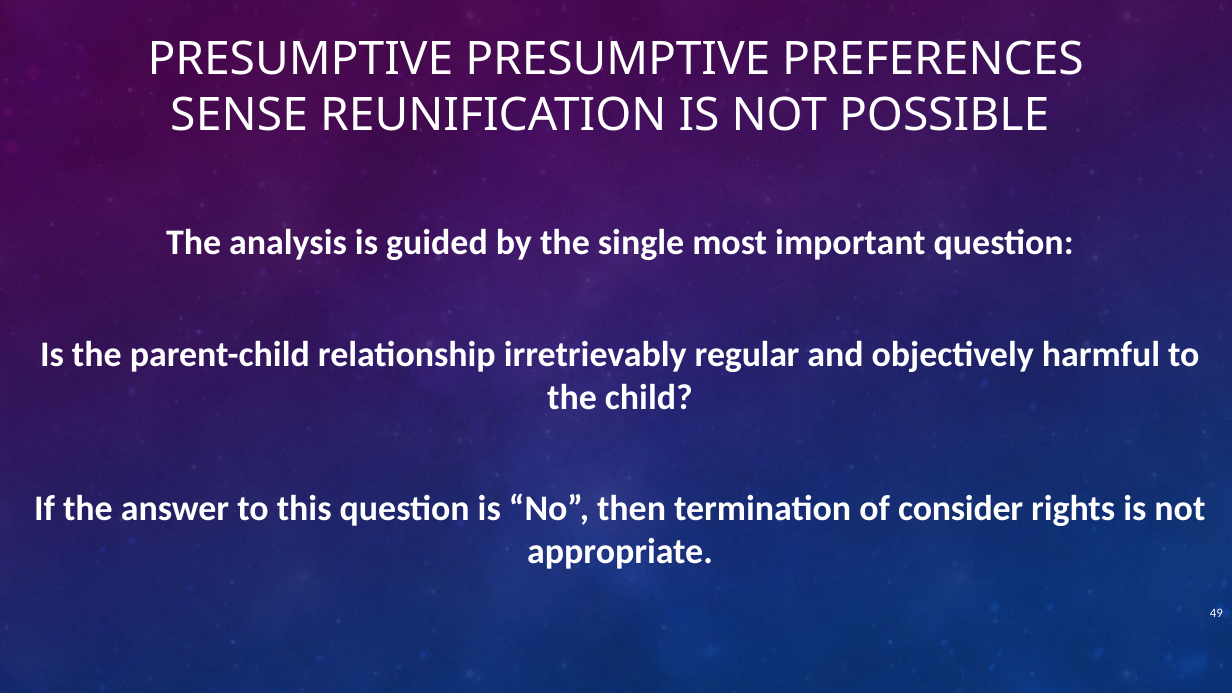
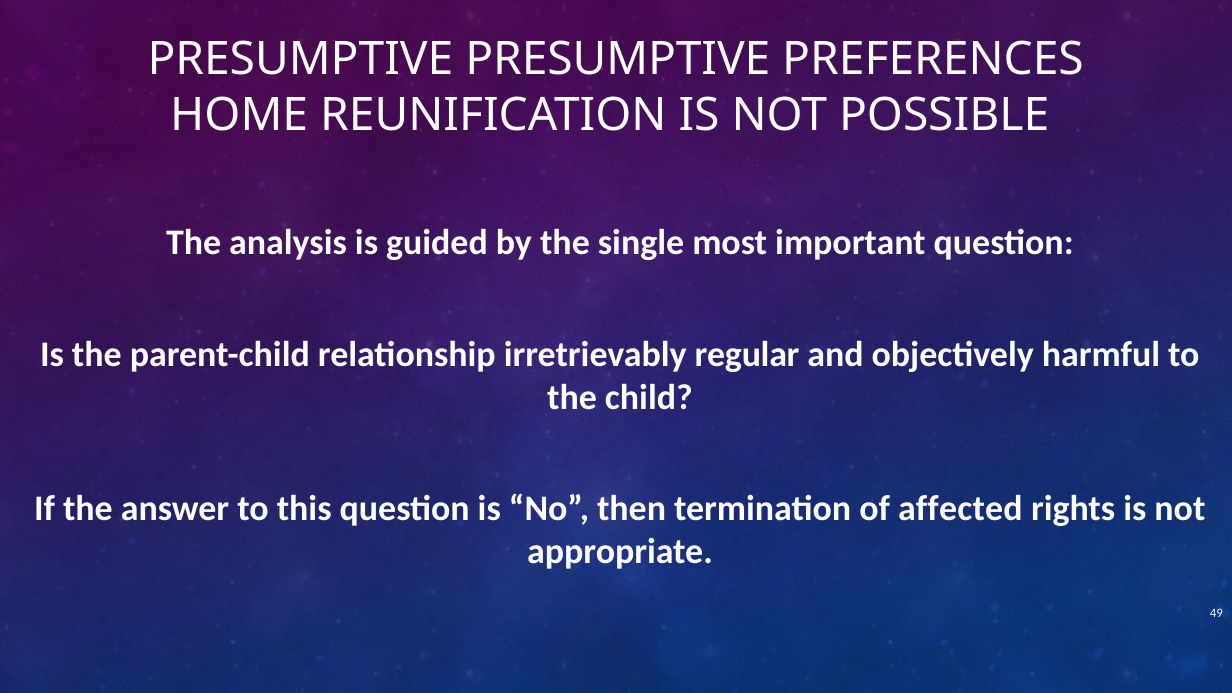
SENSE: SENSE -> HOME (239, 115)
consider: consider -> affected (960, 509)
